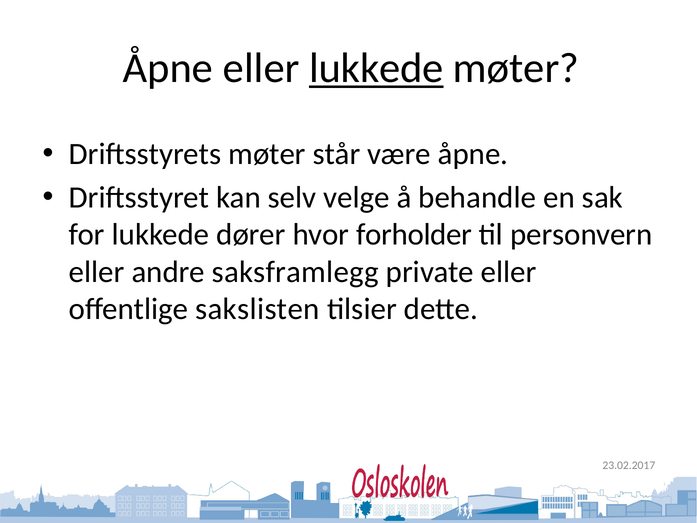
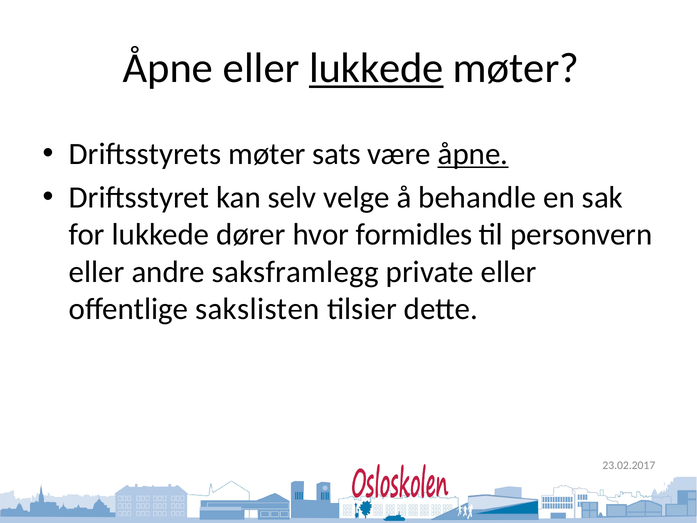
står: står -> sats (337, 154)
åpne underline: none -> present (473, 154)
forholder: forholder -> formidles (414, 235)
